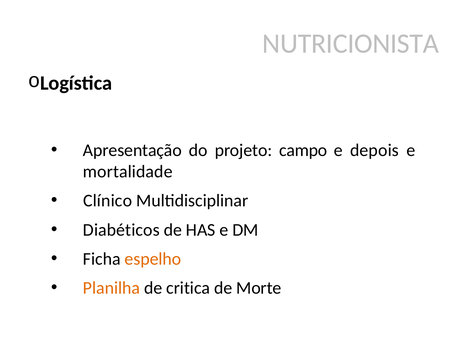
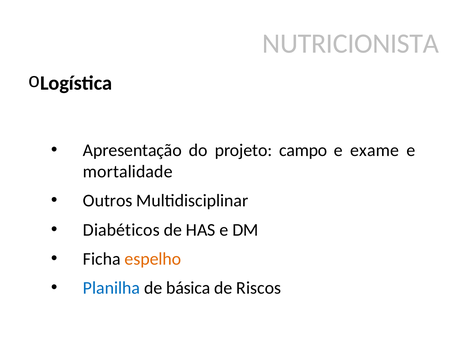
depois: depois -> exame (375, 150)
Clínico: Clínico -> Outros (108, 200)
Planilha colour: orange -> blue (112, 288)
critica: critica -> básica (188, 288)
Morte: Morte -> Riscos (259, 288)
